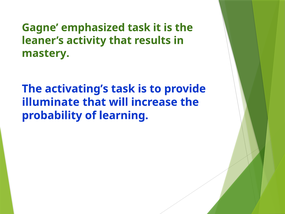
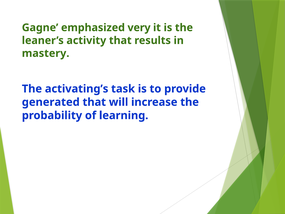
emphasized task: task -> very (139, 28)
illuminate: illuminate -> generated (51, 102)
